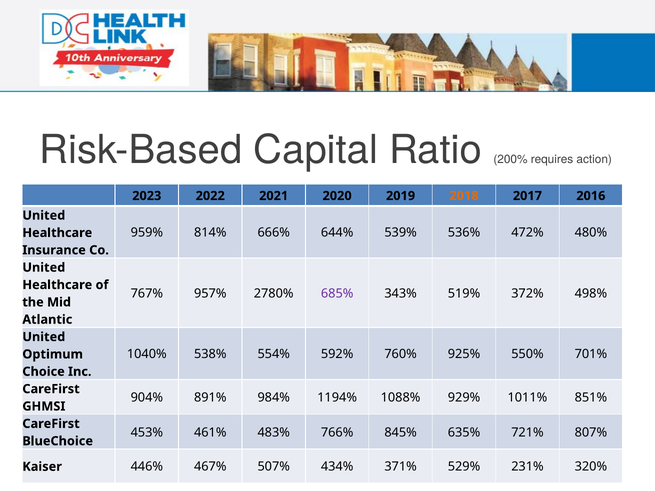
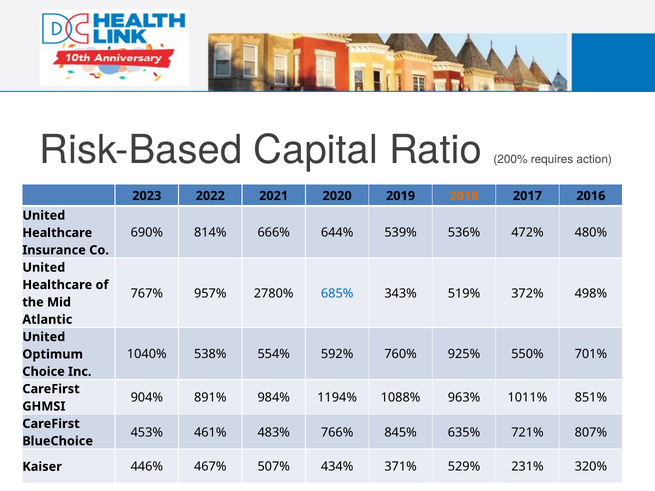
959%: 959% -> 690% (147, 233)
685% colour: purple -> blue (337, 294)
929%: 929% -> 963% (464, 398)
